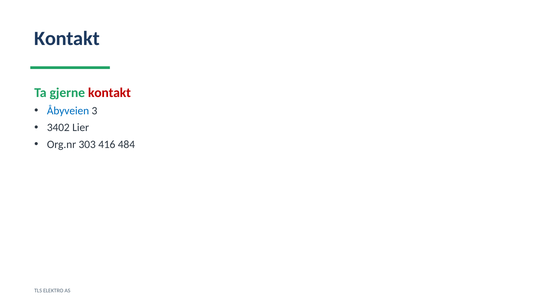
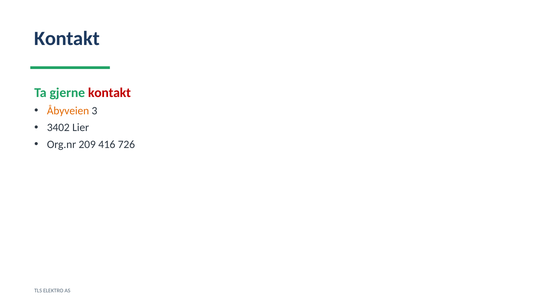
Åbyveien colour: blue -> orange (68, 111)
303: 303 -> 209 (87, 145)
484: 484 -> 726 (126, 145)
